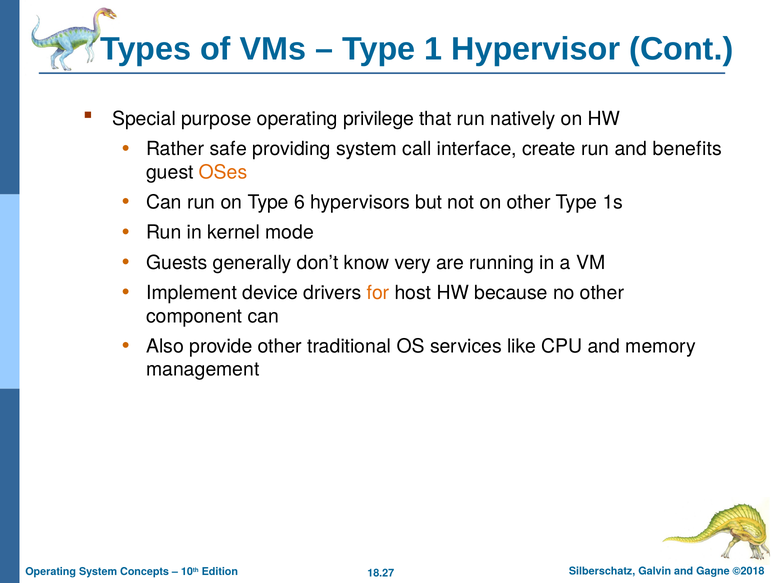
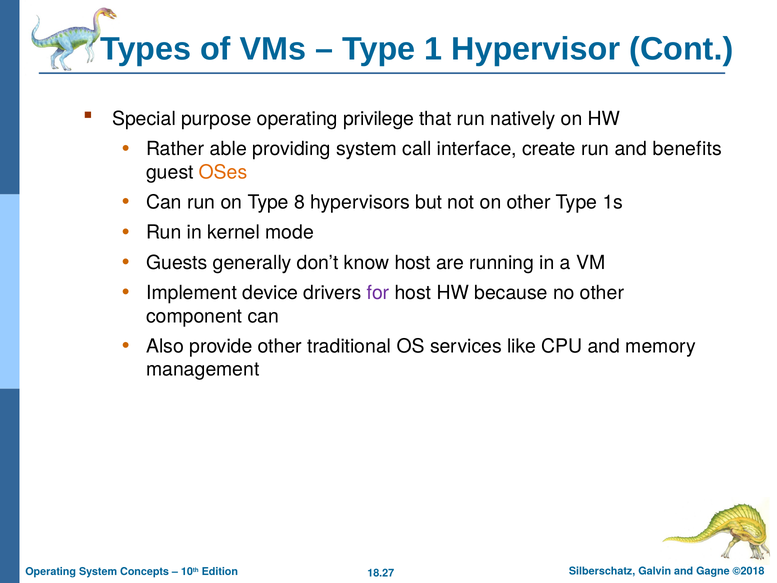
safe: safe -> able (228, 149)
6: 6 -> 8 (300, 202)
know very: very -> host (413, 263)
for colour: orange -> purple (378, 293)
